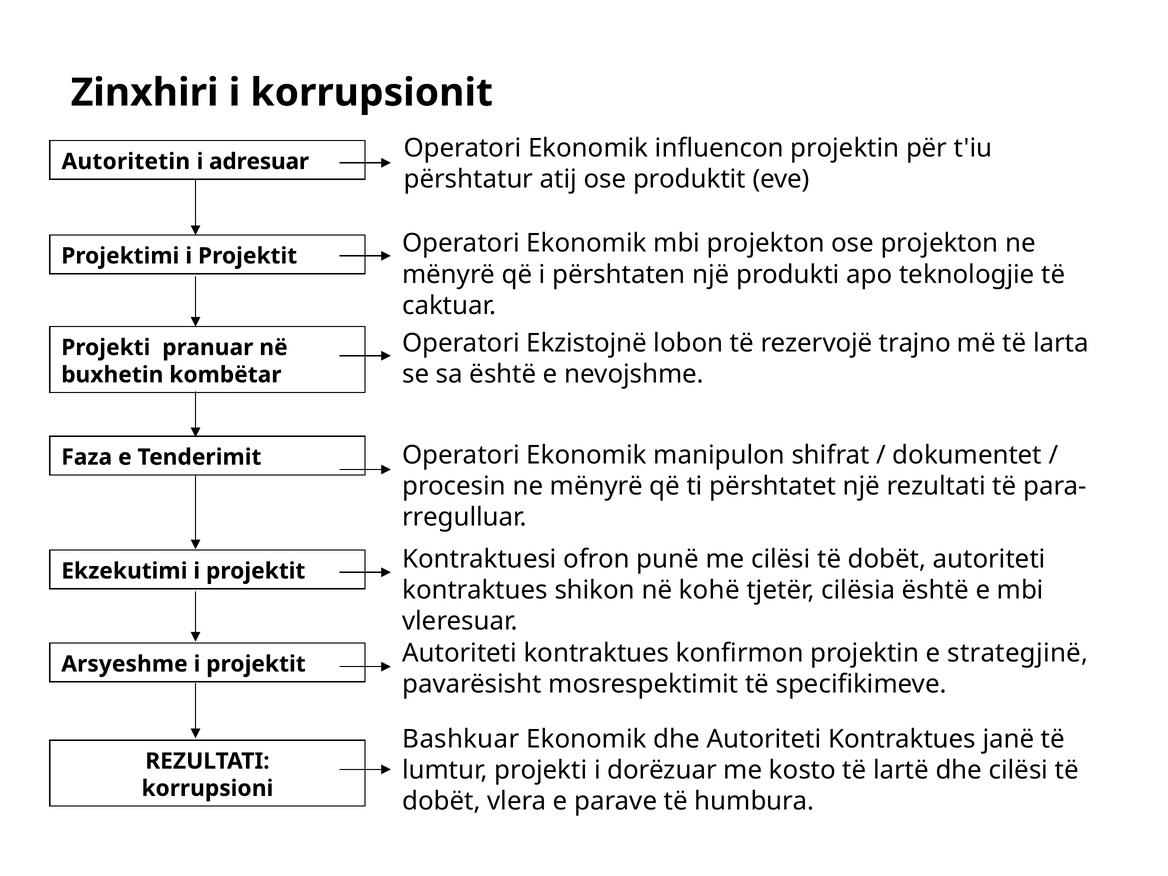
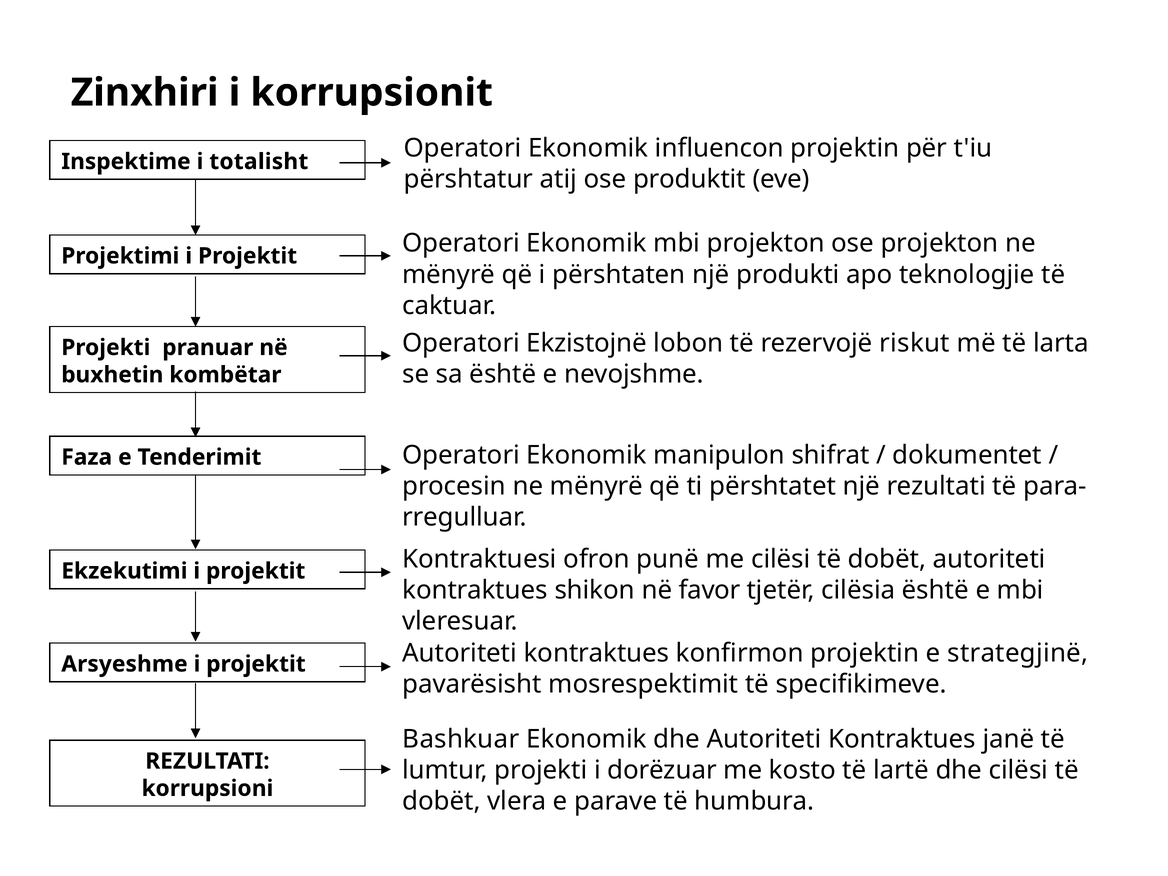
Autoritetin: Autoritetin -> Inspektime (126, 162)
adresuar: adresuar -> totalisht (259, 162)
trajno: trajno -> riskut (915, 343)
kohë: kohë -> favor (710, 590)
